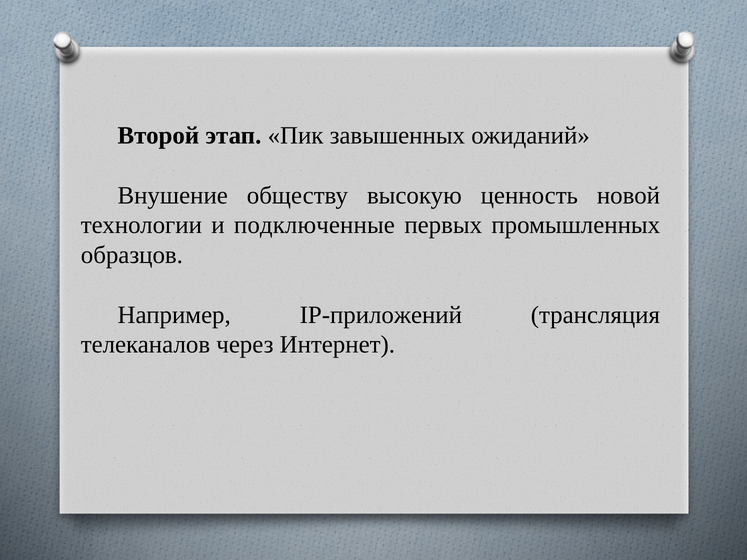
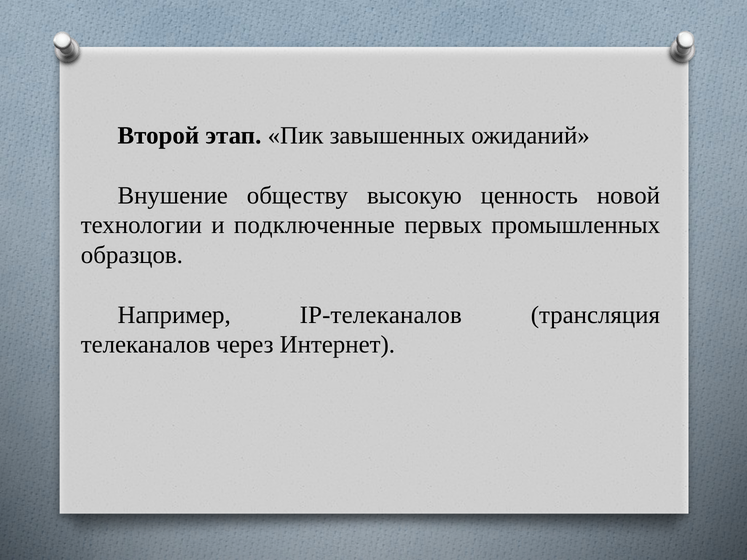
IP-приложений: IP-приложений -> IP-телеканалов (381, 315)
